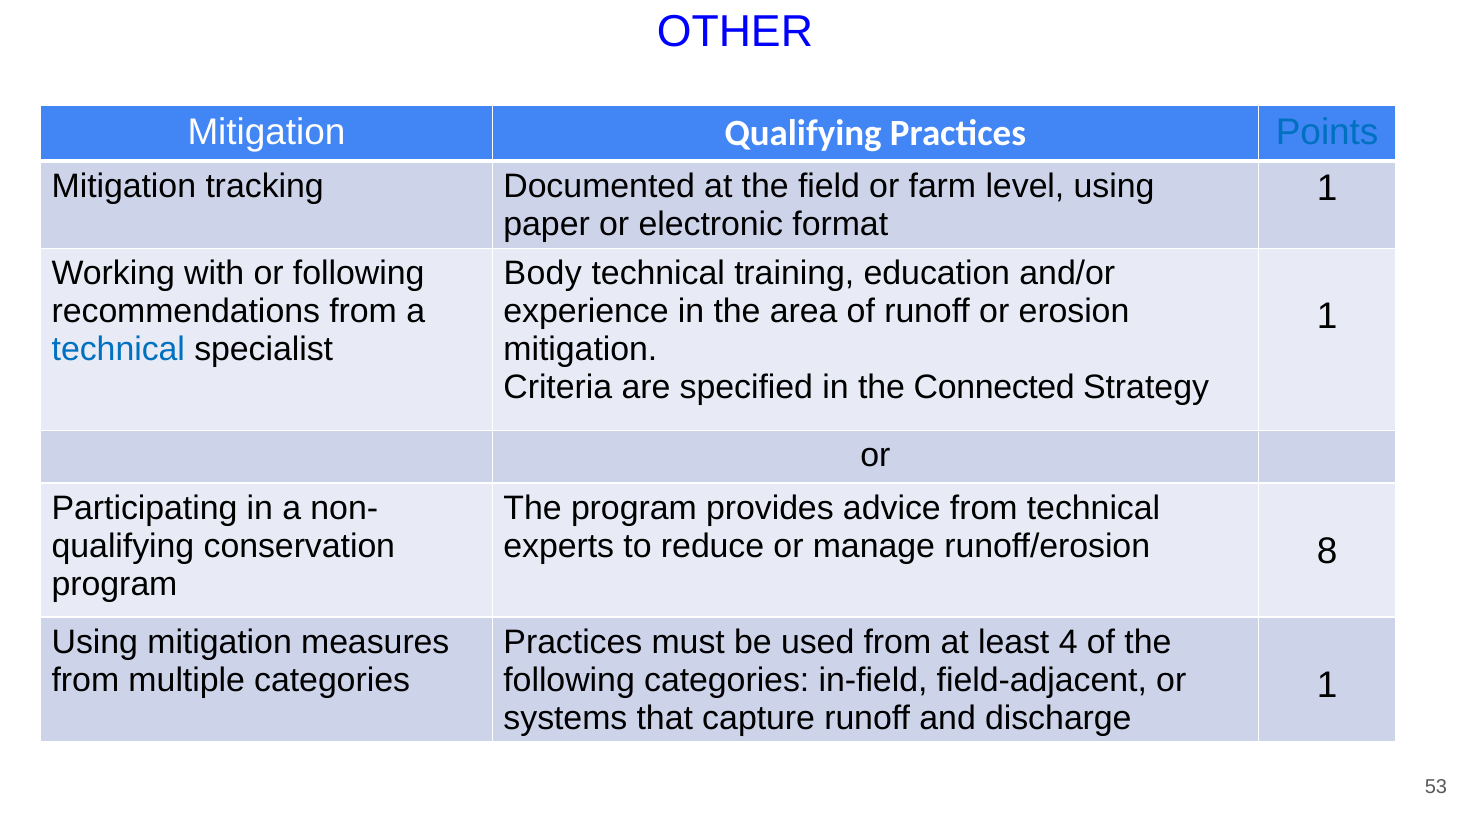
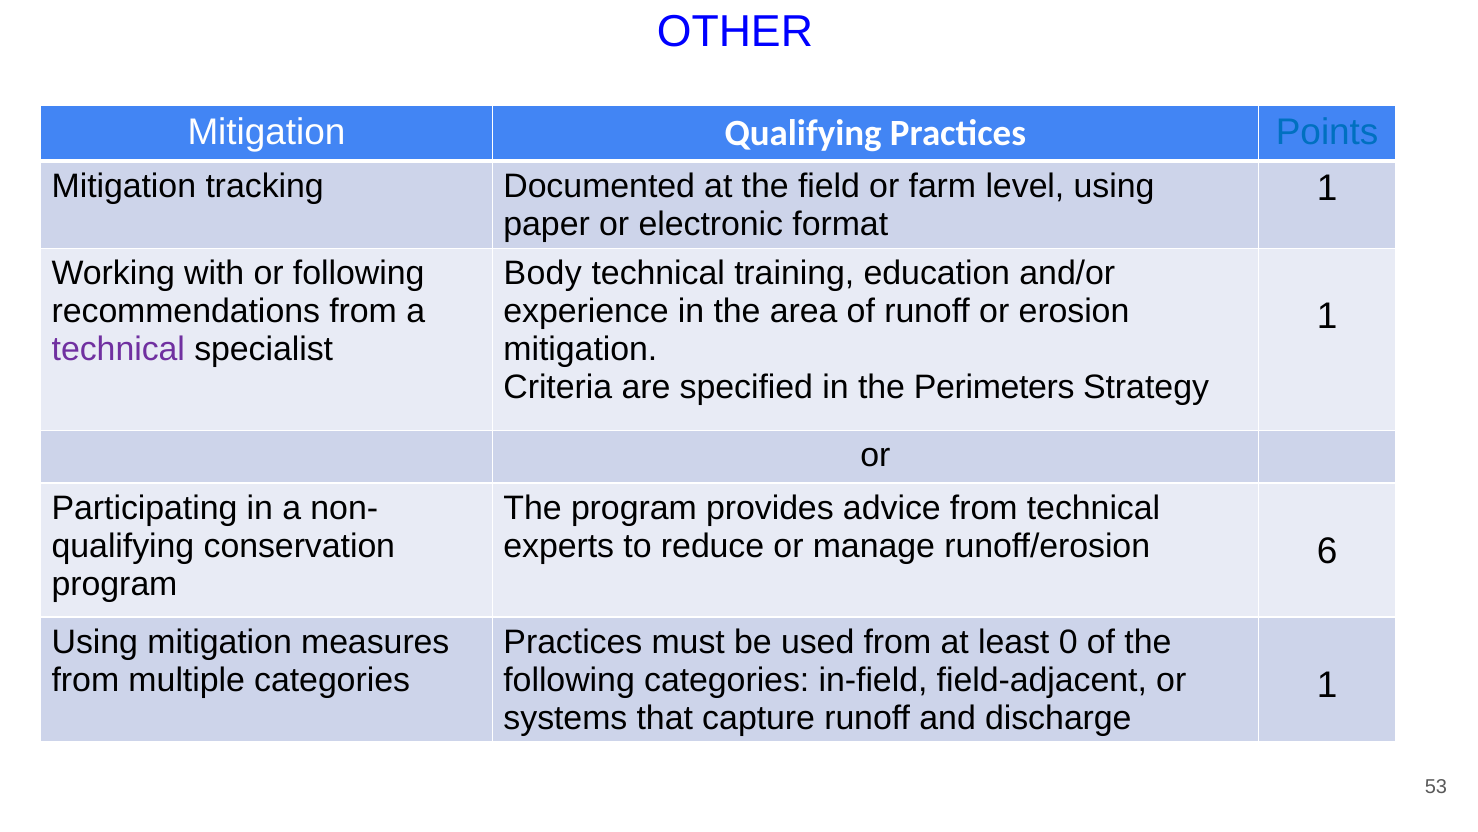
technical colour: blue -> purple (118, 349)
Connected: Connected -> Perimeters (994, 387)
8: 8 -> 6 (1327, 551)
4: 4 -> 0 (1068, 642)
